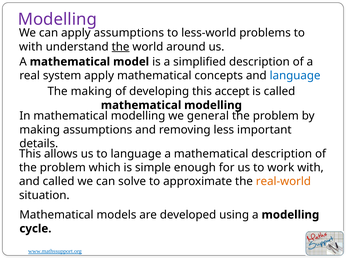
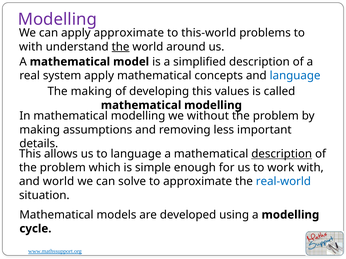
apply assumptions: assumptions -> approximate (129, 33)
less-world: less-world -> this-world (209, 33)
accept: accept -> values (232, 92)
general: general -> without (208, 116)
description underline: none -> present (282, 154)
and called: called -> world (59, 182)
real-world colour: orange -> blue (283, 182)
